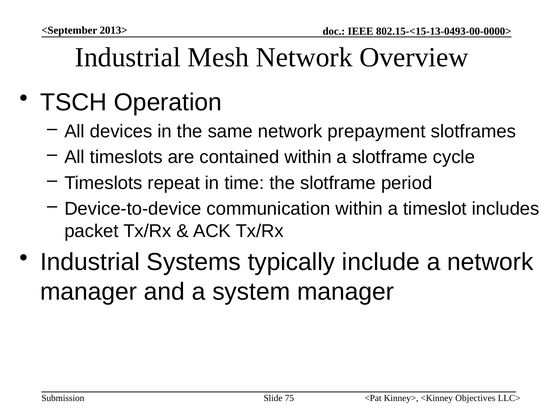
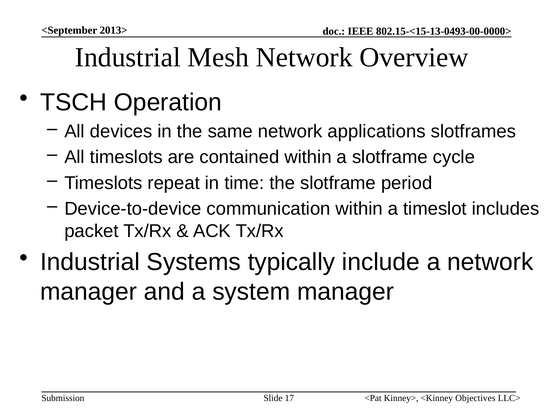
prepayment: prepayment -> applications (377, 131)
75: 75 -> 17 (289, 398)
